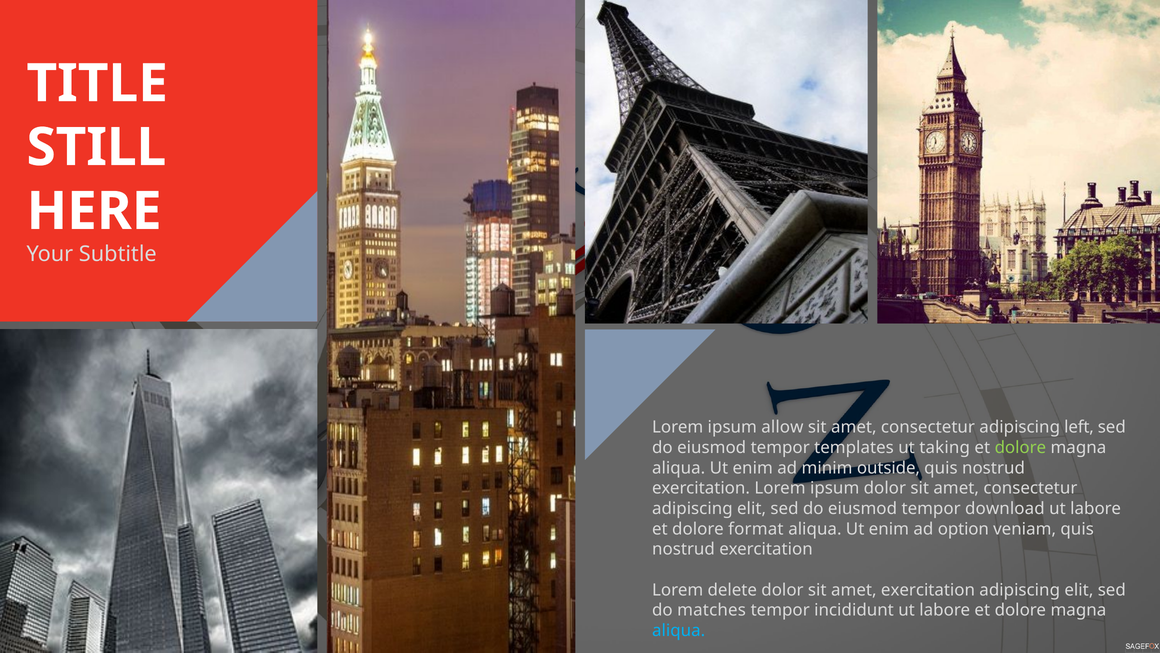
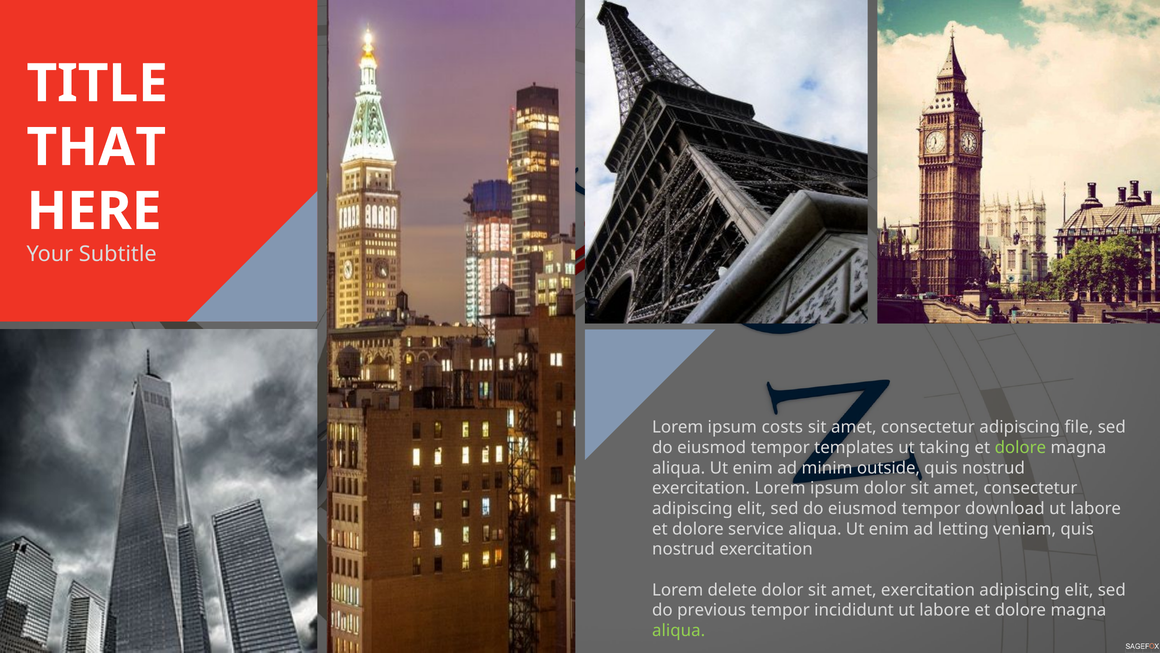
STILL: STILL -> THAT (96, 147)
allow: allow -> costs (782, 427)
left: left -> file (1079, 427)
format: format -> service (756, 529)
option: option -> letting (963, 529)
matches: matches -> previous (712, 610)
aliqua colour: light blue -> light green (679, 630)
